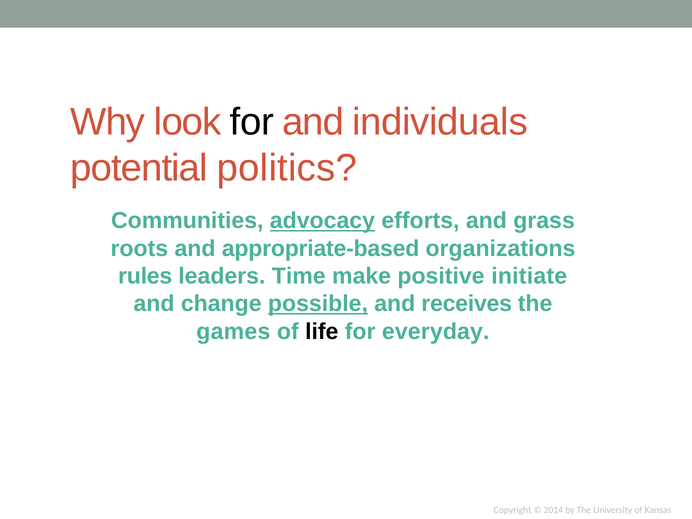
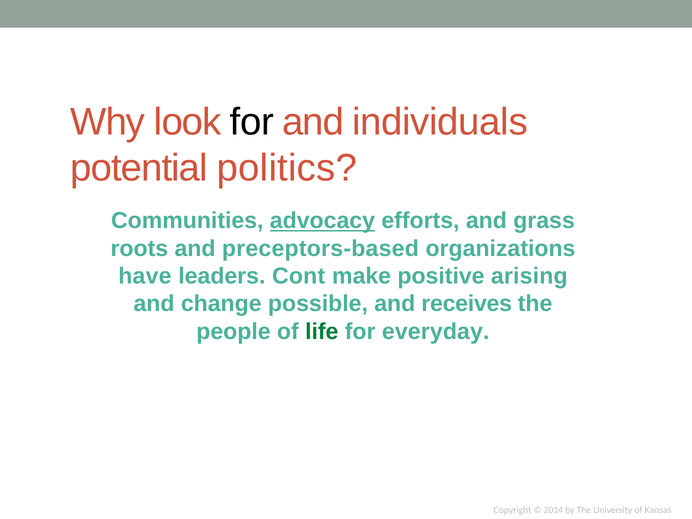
appropriate-based: appropriate-based -> preceptors-based (320, 248)
rules: rules -> have (145, 276)
Time: Time -> Cont (299, 276)
initiate: initiate -> arising (529, 276)
possible underline: present -> none (318, 304)
games: games -> people (233, 331)
life colour: black -> green (322, 331)
